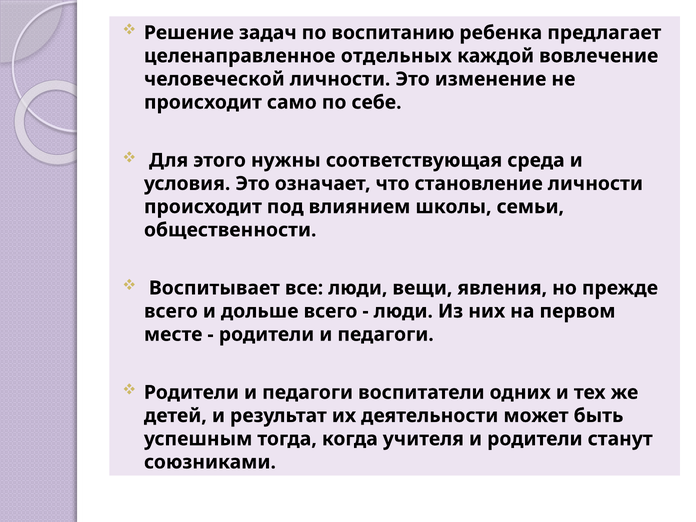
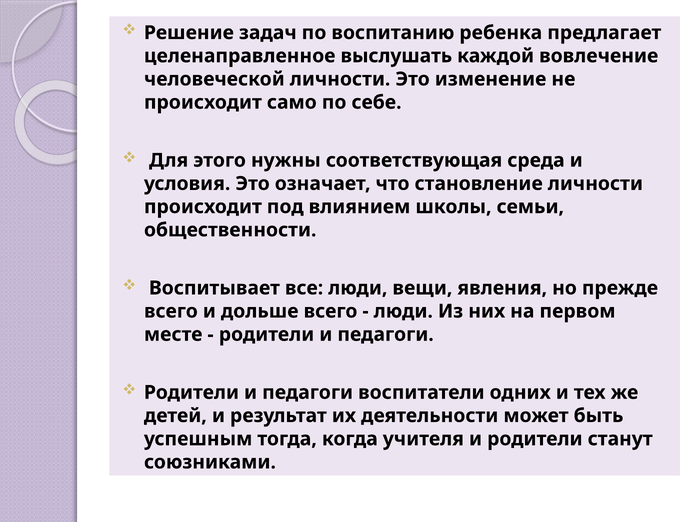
отдельных: отдельных -> выслушать (396, 56)
